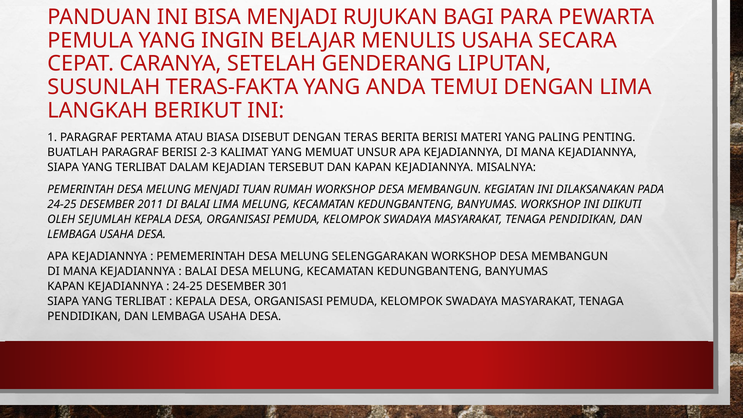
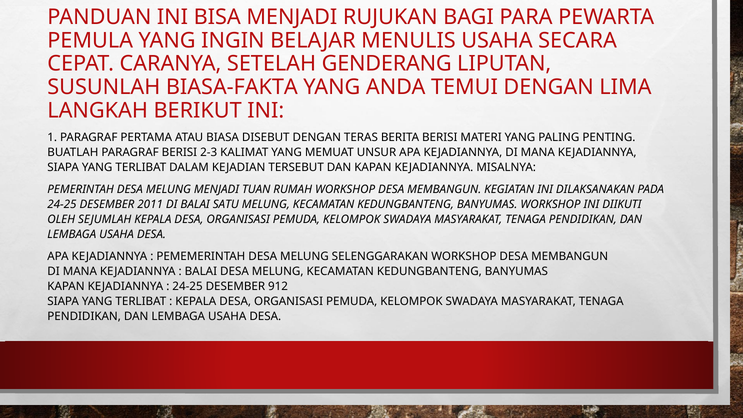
TERAS-FAKTA: TERAS-FAKTA -> BIASA-FAKTA (232, 87)
BALAI LIMA: LIMA -> SATU (226, 204)
301: 301 -> 912 (278, 287)
